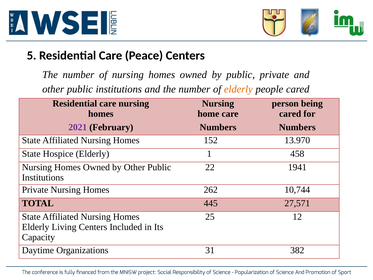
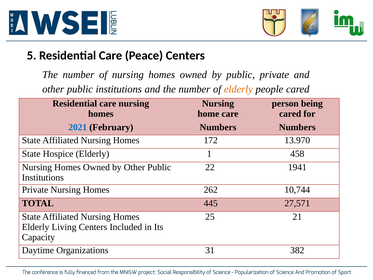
2021 colour: purple -> blue (78, 127)
152: 152 -> 172 (211, 140)
12: 12 -> 21 (297, 216)
